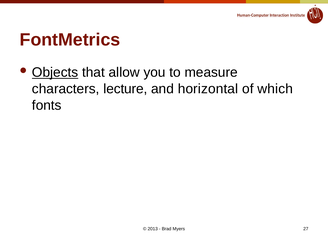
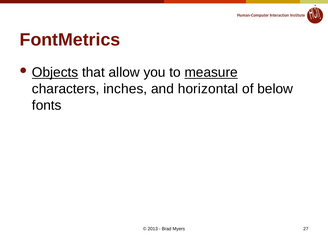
measure underline: none -> present (211, 72)
lecture: lecture -> inches (125, 89)
which: which -> below (275, 89)
